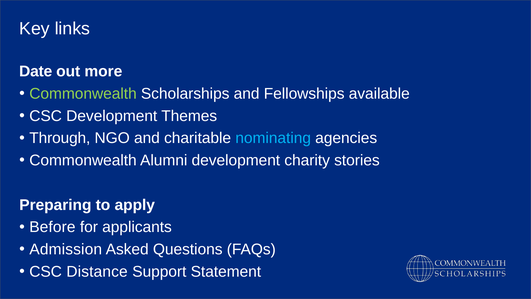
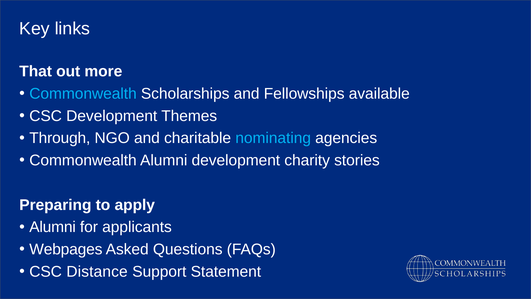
Date: Date -> That (36, 71)
Commonwealth colour: light green -> light blue (83, 94)
Before: Before -> Alumni (53, 227)
Admission: Admission -> Webpages (66, 249)
